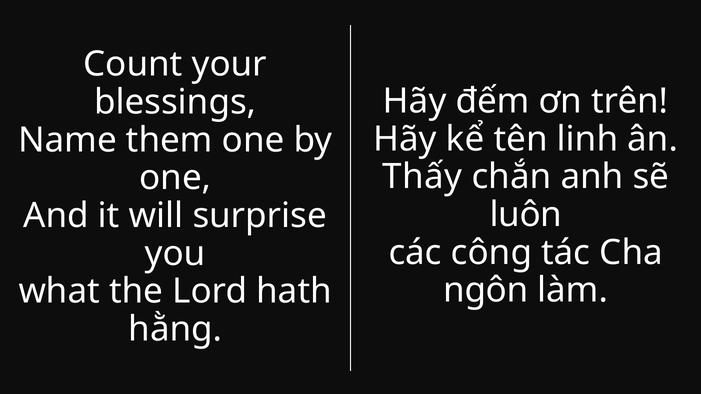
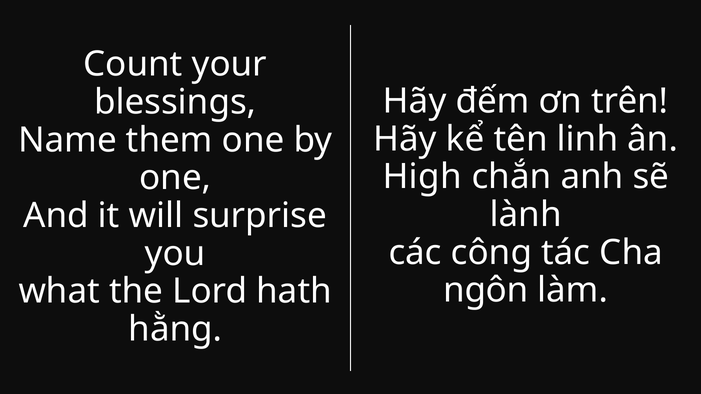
Thấy: Thấy -> High (422, 177)
luôn: luôn -> lành (526, 215)
